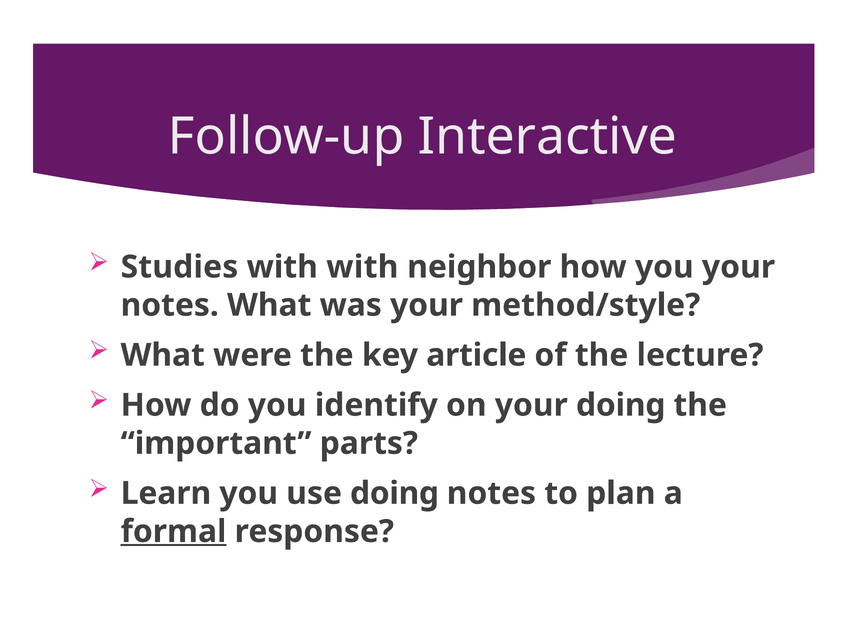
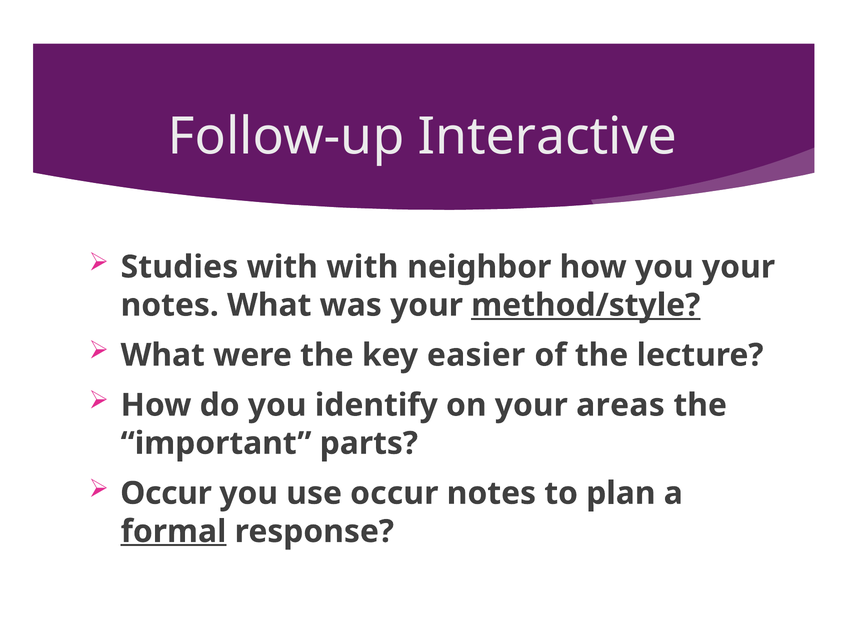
method/style underline: none -> present (586, 305)
article: article -> easier (476, 355)
your doing: doing -> areas (620, 405)
Learn: Learn -> Occur (166, 493)
use doing: doing -> occur (394, 493)
